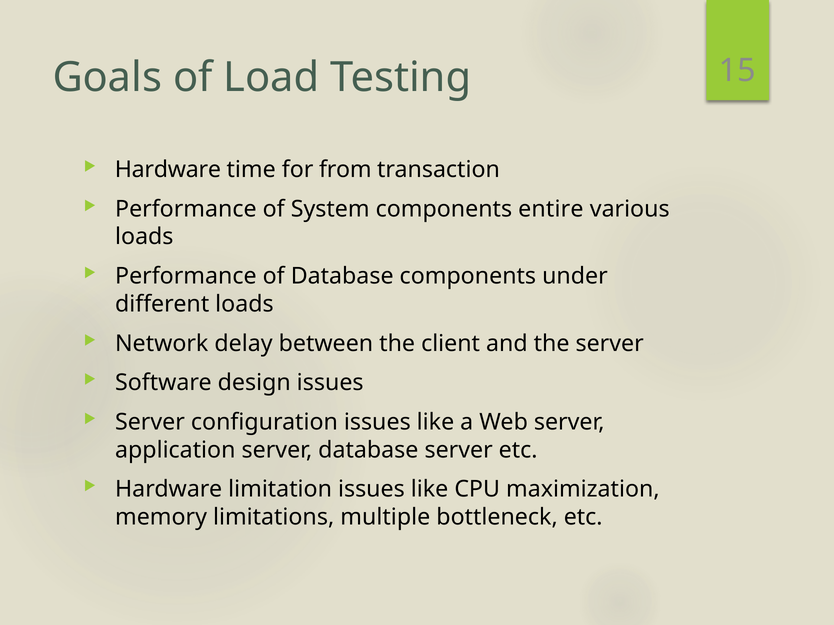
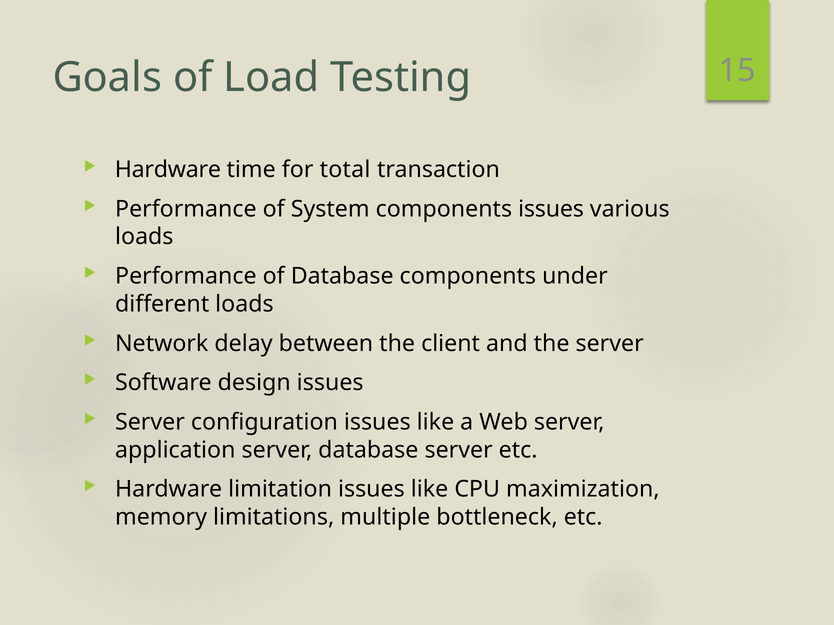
from: from -> total (345, 170)
components entire: entire -> issues (551, 209)
